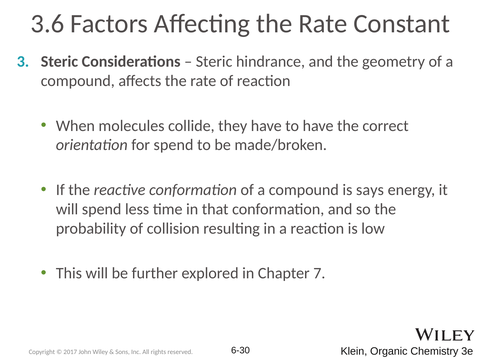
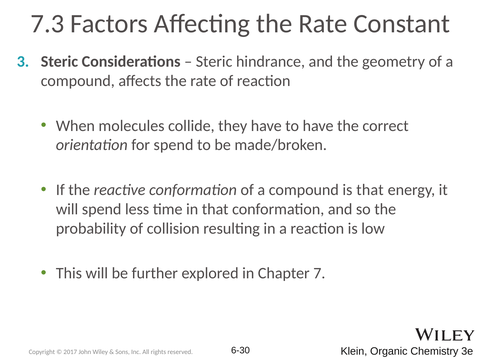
3.6: 3.6 -> 7.3 (47, 24)
is says: says -> that (370, 190)
